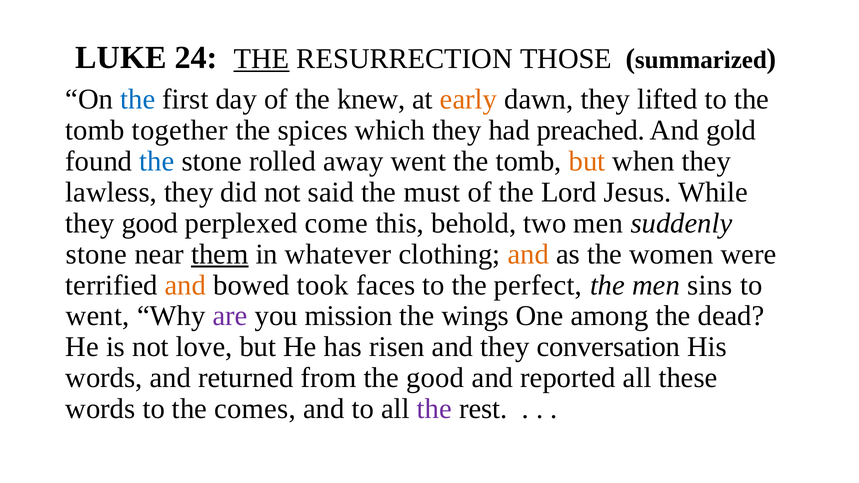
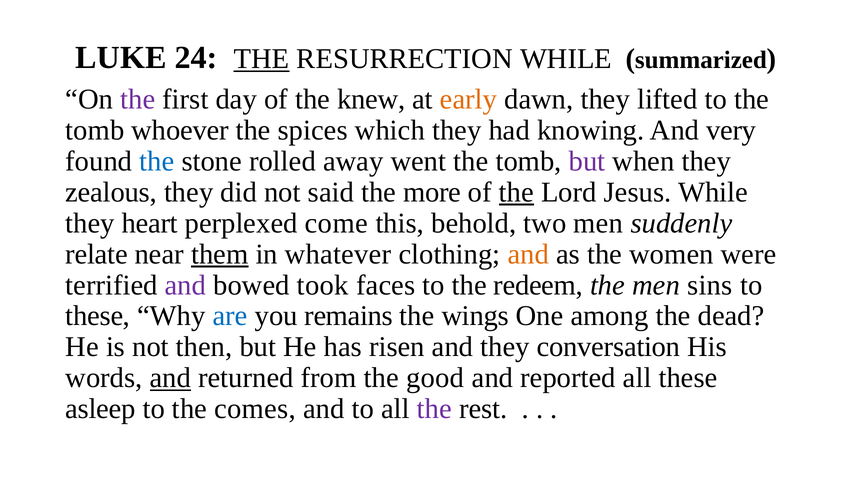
RESURRECTION THOSE: THOSE -> WHILE (566, 59)
the colour: blue -> purple (138, 100)
together: together -> whoever (180, 130)
preached: preached -> knowing (591, 130)
gold: gold -> very (731, 130)
but colour: orange -> purple (587, 161)
lawless: lawless -> zealous (111, 192)
must: must -> more (432, 192)
the underline: none -> present (516, 192)
they good: good -> heart (150, 223)
stone: stone -> relate (97, 254)
and colour: orange -> purple (185, 285)
perfect: perfect -> redeem (538, 285)
went: went -> these (98, 316)
are colour: purple -> blue (230, 316)
mission: mission -> remains (349, 316)
love: love -> then (204, 347)
and underline: none -> present (170, 378)
words: words -> asleep (101, 409)
